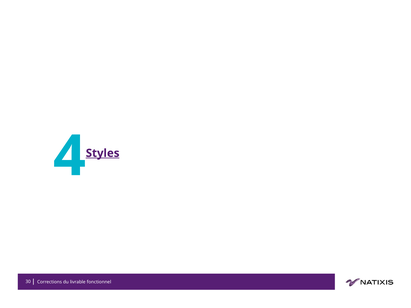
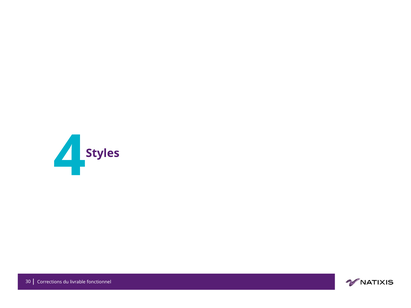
Styles underline: present -> none (103, 153)
